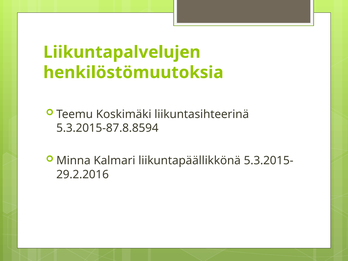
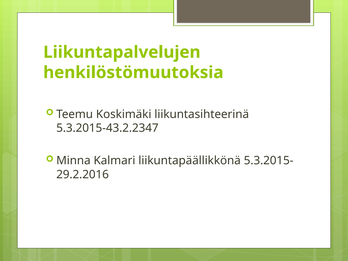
5.3.2015-87.8.8594: 5.3.2015-87.8.8594 -> 5.3.2015-43.2.2347 (107, 128)
